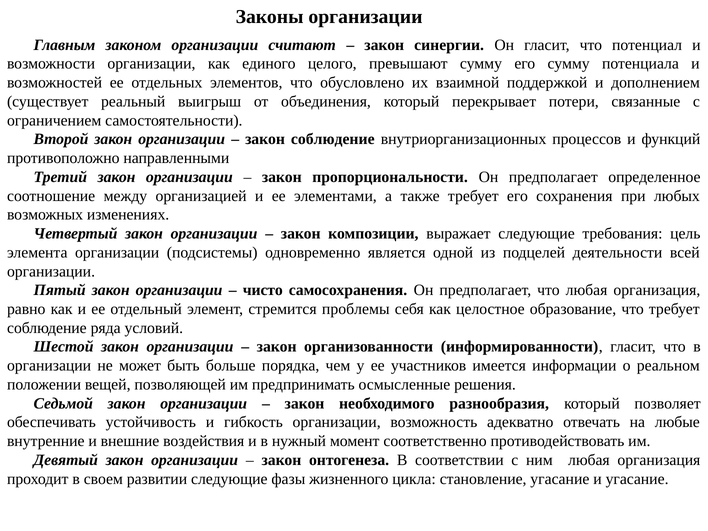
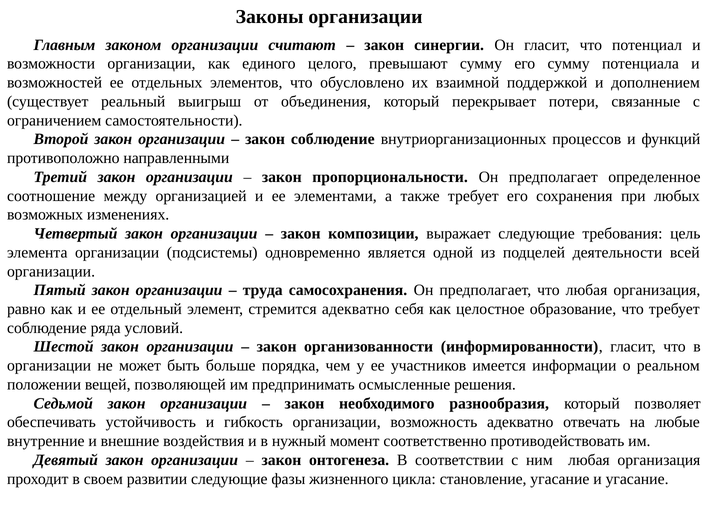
чисто: чисто -> труда (263, 290)
стремится проблемы: проблемы -> адекватно (356, 309)
